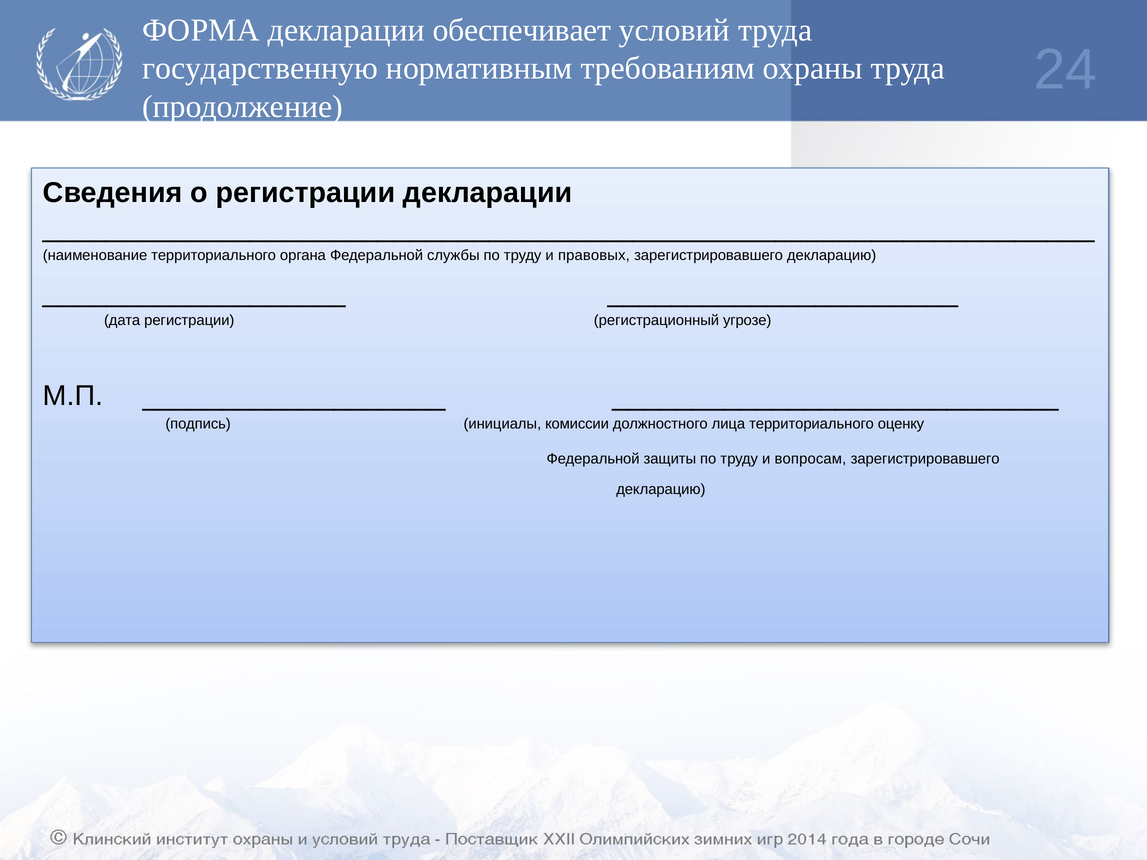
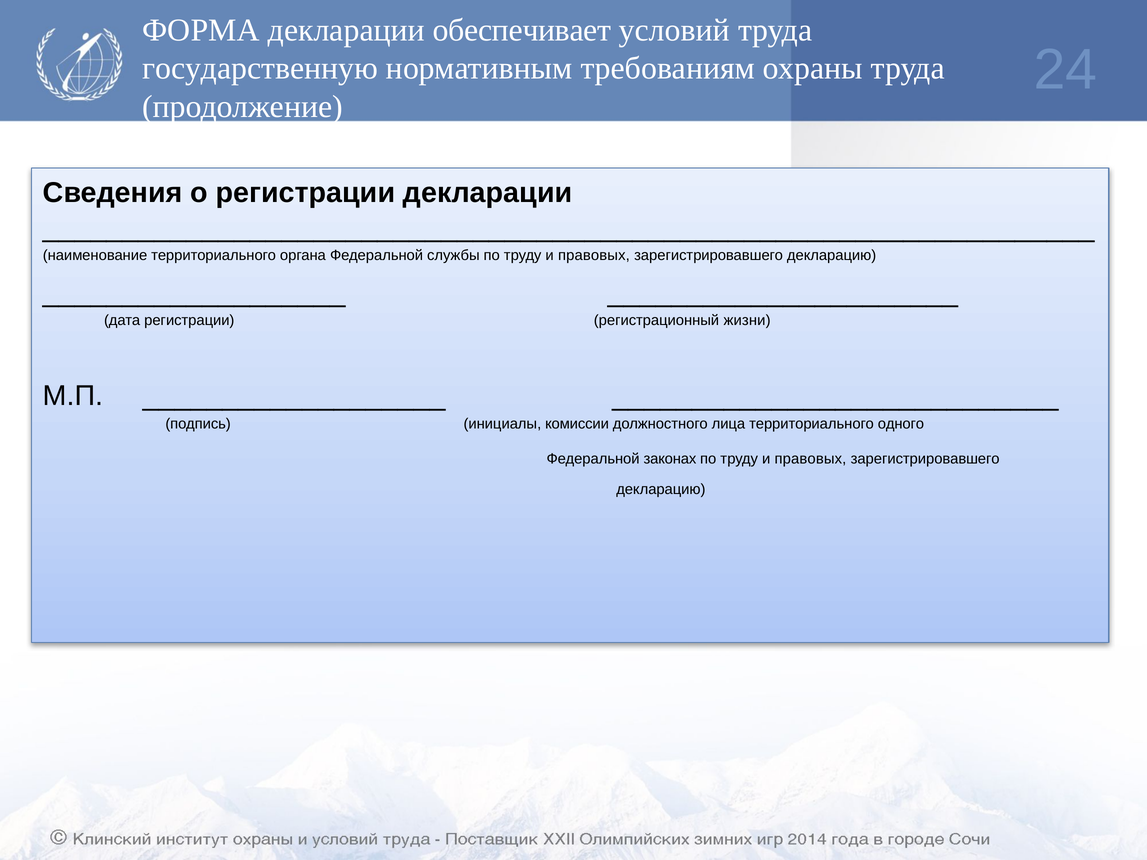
угрозе: угрозе -> жизни (747, 320)
оценку: оценку -> одного (901, 424)
защиты: защиты -> законах (670, 459)
вопросам: вопросам -> правовых (810, 459)
